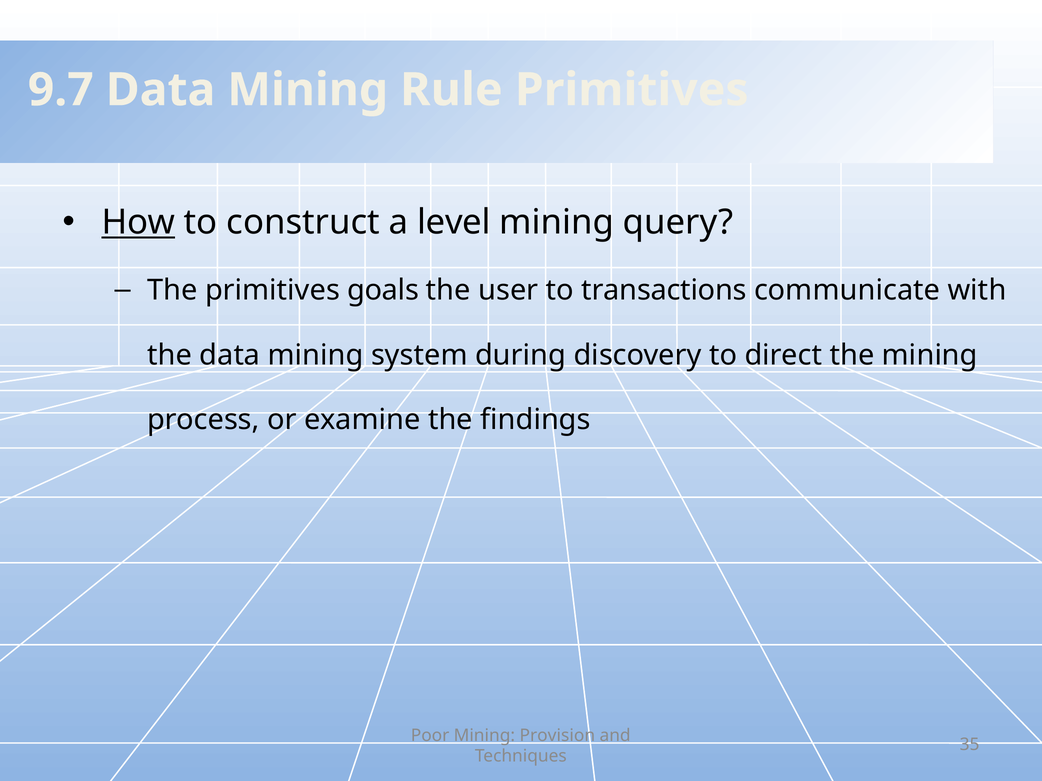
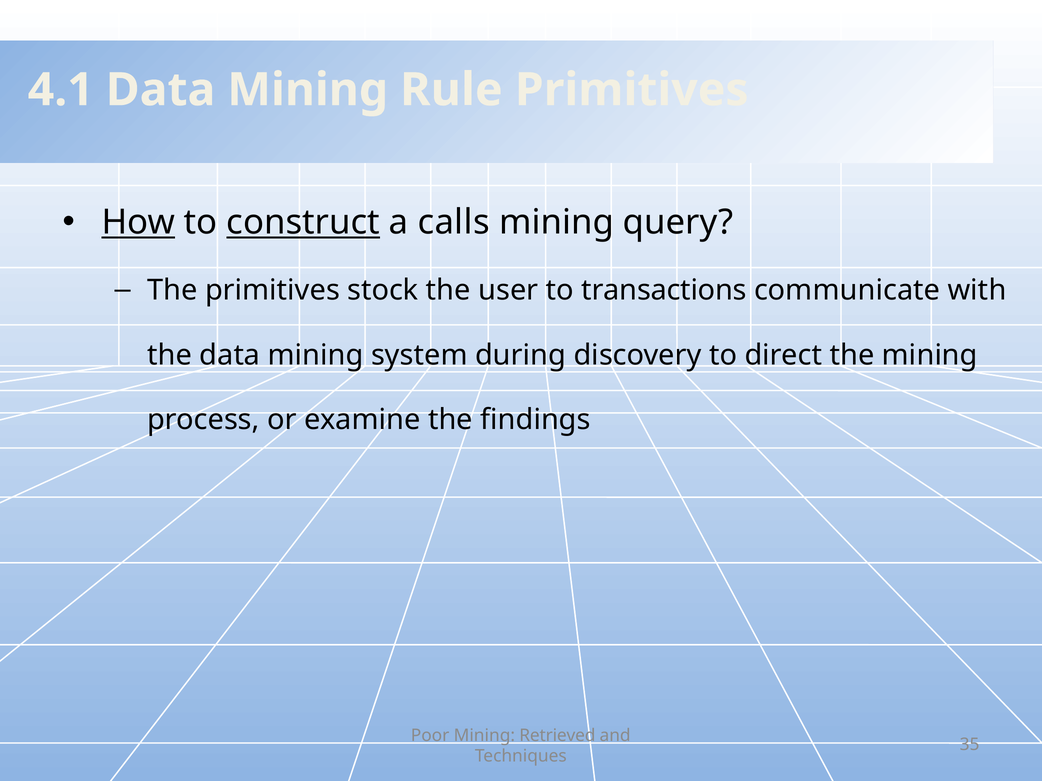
9.7: 9.7 -> 4.1 (61, 90)
construct underline: none -> present (303, 223)
level: level -> calls (454, 223)
goals: goals -> stock (383, 291)
Provision: Provision -> Retrieved (557, 736)
